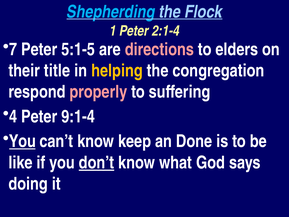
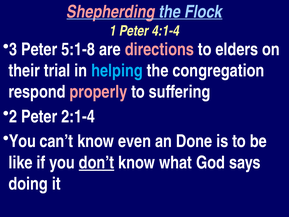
Shepherding colour: light blue -> pink (111, 12)
2:1-4: 2:1-4 -> 4:1-4 (166, 31)
7: 7 -> 3 (13, 49)
5:1-5: 5:1-5 -> 5:1-8 (78, 49)
title: title -> trial (57, 71)
helping colour: yellow -> light blue (117, 71)
4: 4 -> 2 (13, 116)
9:1-4: 9:1-4 -> 2:1-4 (78, 116)
You underline: present -> none (22, 141)
keep: keep -> even (135, 141)
